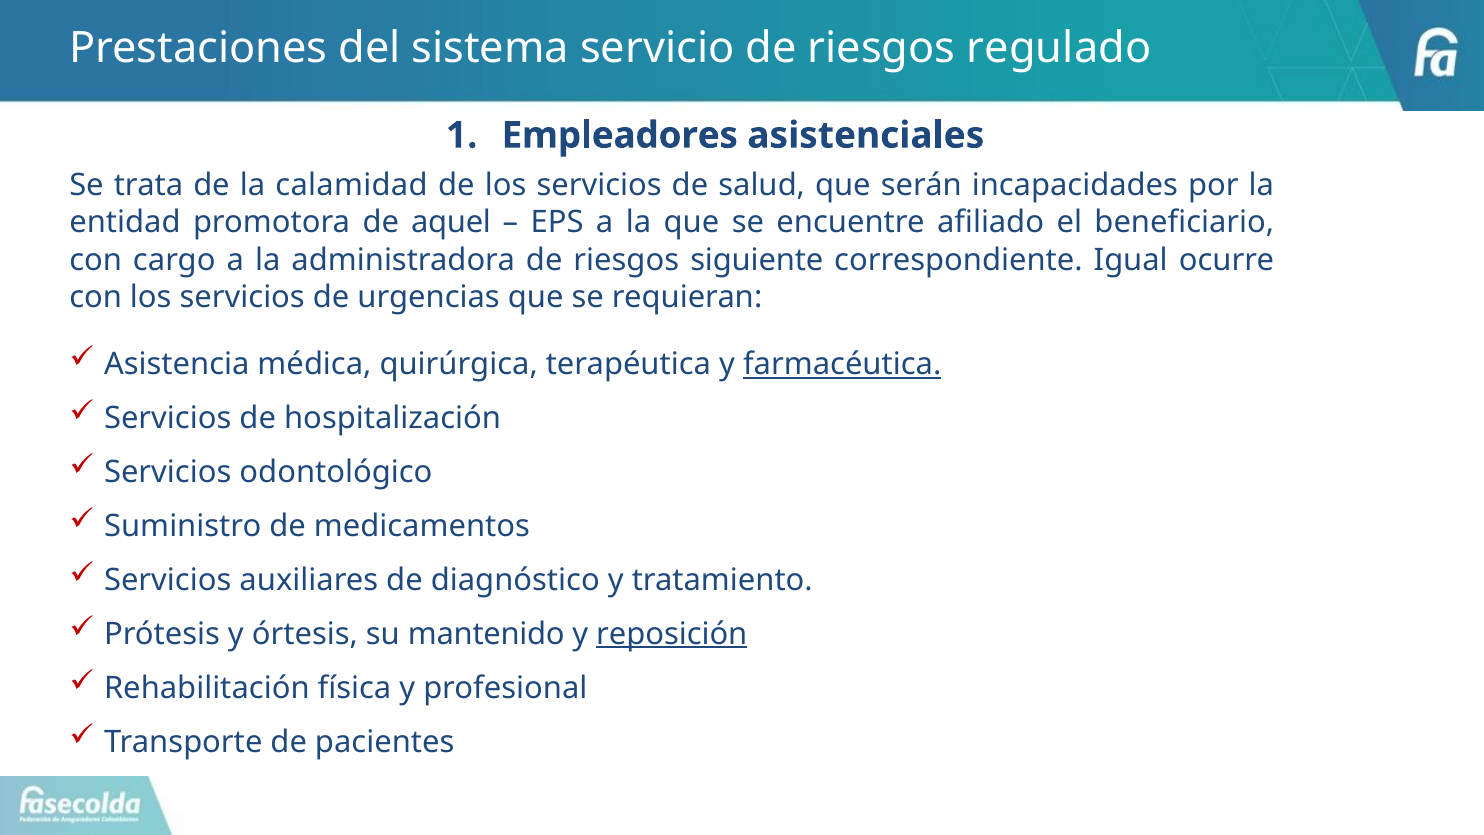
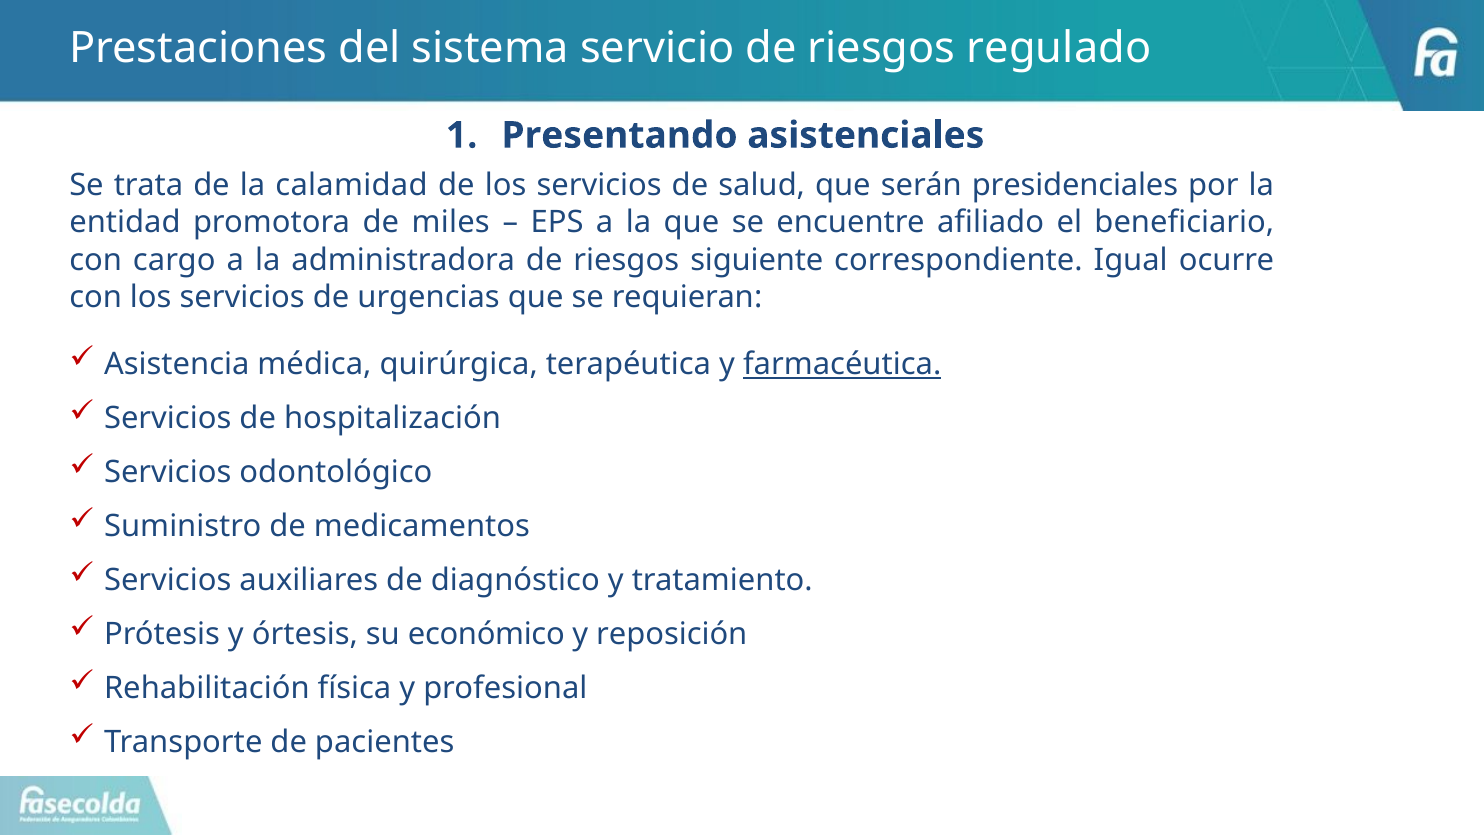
Empleadores: Empleadores -> Presentando (620, 135)
incapacidades: incapacidades -> presidenciales (1075, 185)
aquel: aquel -> miles (451, 223)
mantenido: mantenido -> económico (486, 634)
reposición underline: present -> none (672, 634)
